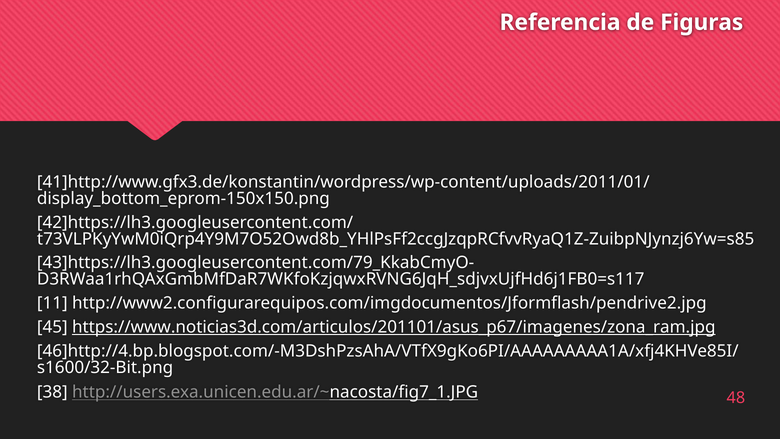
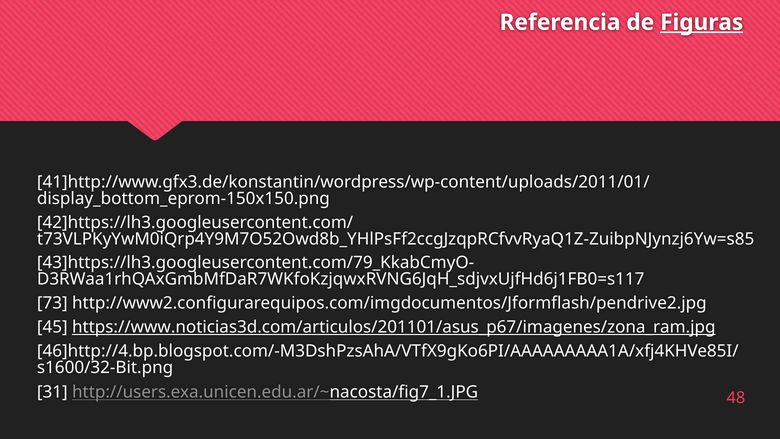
Figuras underline: none -> present (702, 22)
11: 11 -> 73 (52, 303)
38: 38 -> 31 (52, 392)
